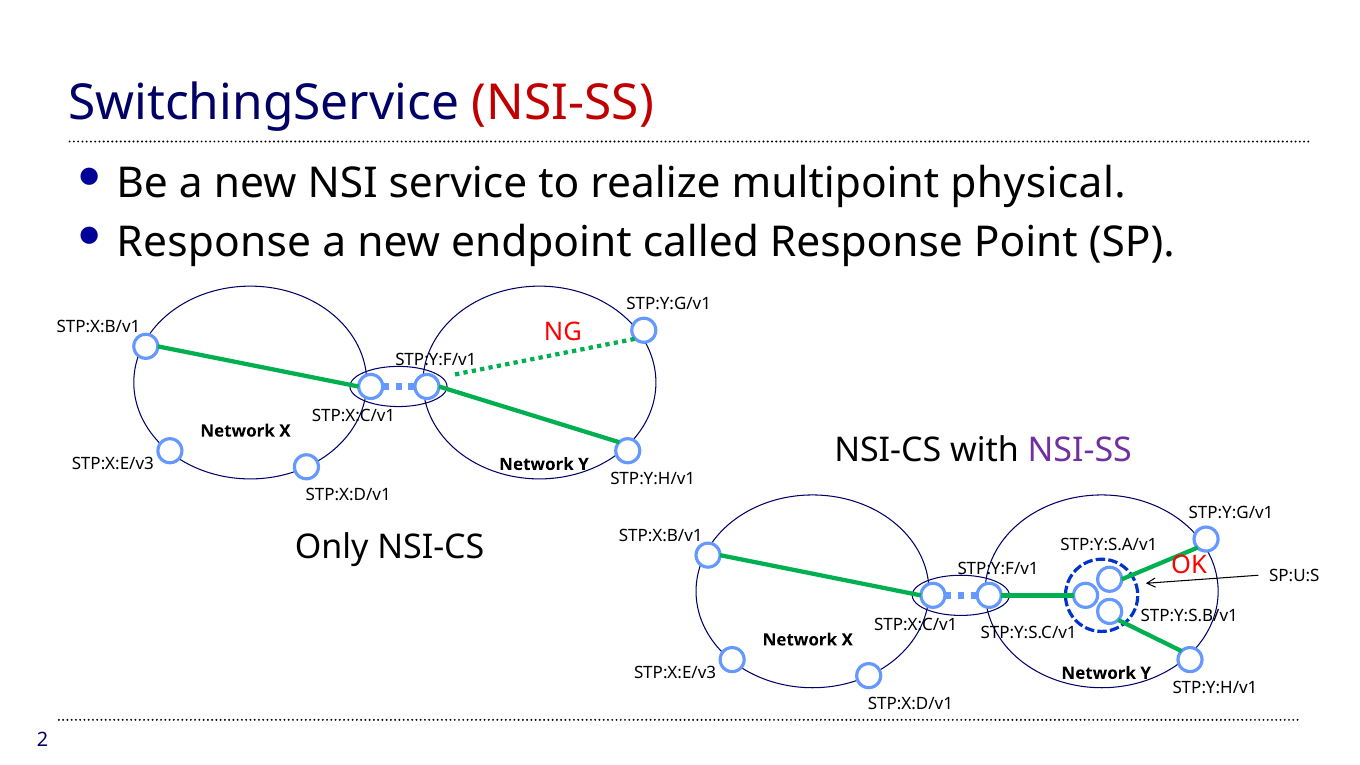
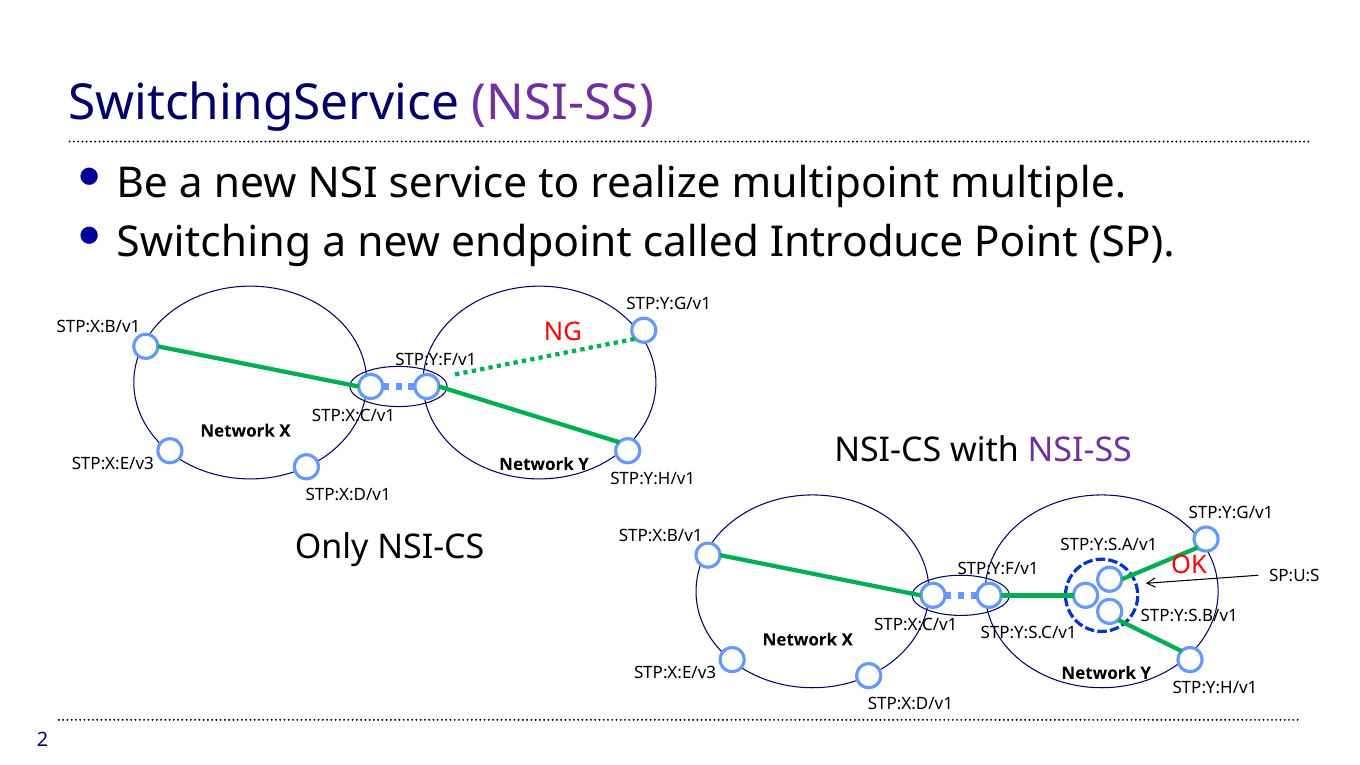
NSI-SS colour: red -> purple (563, 103)
physical: physical -> multiple (1038, 183)
Response: Response -> Switching (214, 243)
called Response: Response -> Introduce (867, 243)
